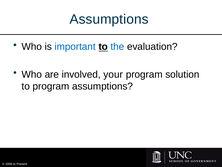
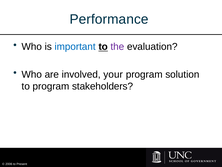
Assumptions: Assumptions -> Performance (109, 19)
the colour: blue -> purple (117, 47)
program assumptions: assumptions -> stakeholders (103, 86)
